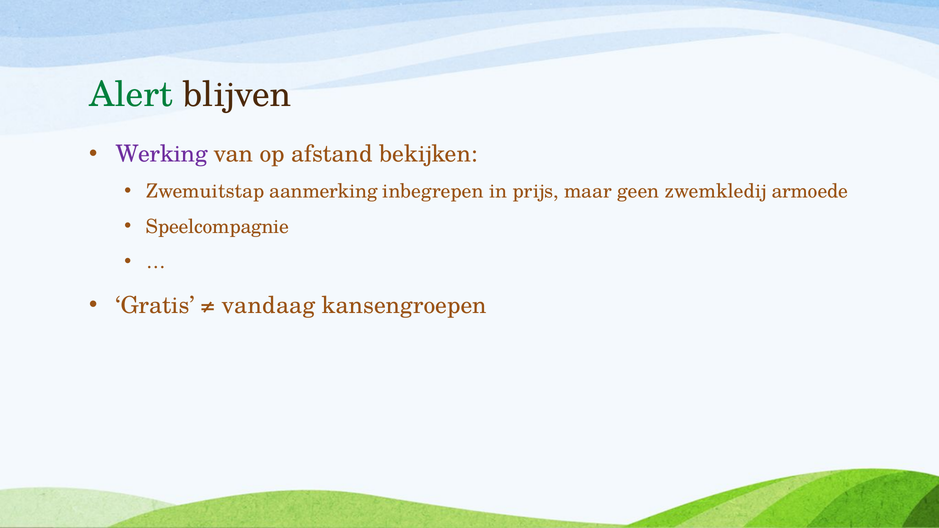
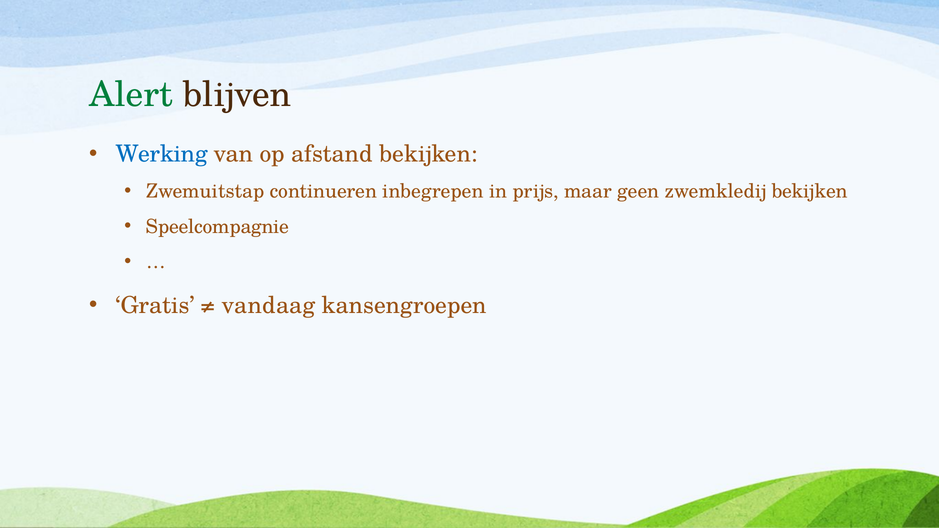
Werking colour: purple -> blue (162, 154)
aanmerking: aanmerking -> continueren (323, 192)
zwemkledij armoede: armoede -> bekijken (810, 192)
